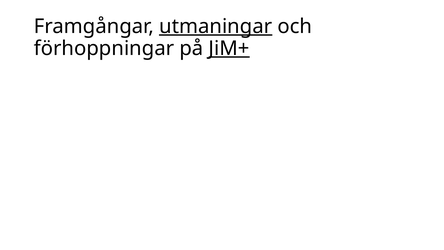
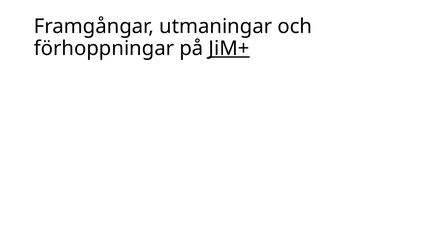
utmaningar underline: present -> none (216, 26)
